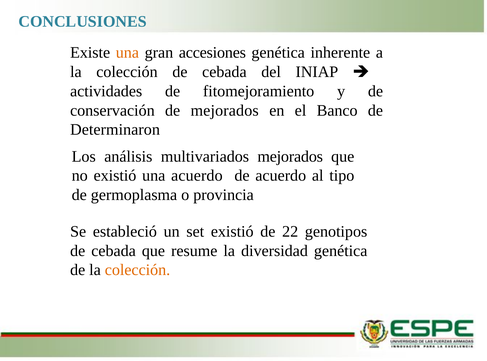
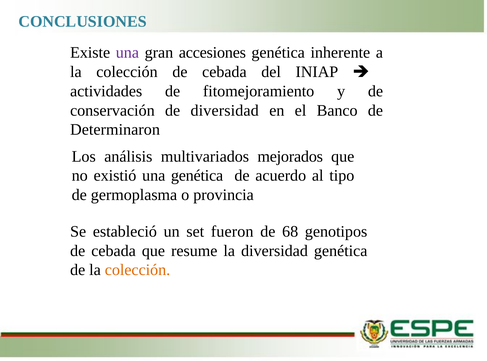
una colour: orange -> purple (127, 53)
de mejorados: mejorados -> diversidad (225, 110)
una acuerdo: acuerdo -> genética (197, 176)
set existió: existió -> fueron (232, 231)
22: 22 -> 68 (290, 231)
